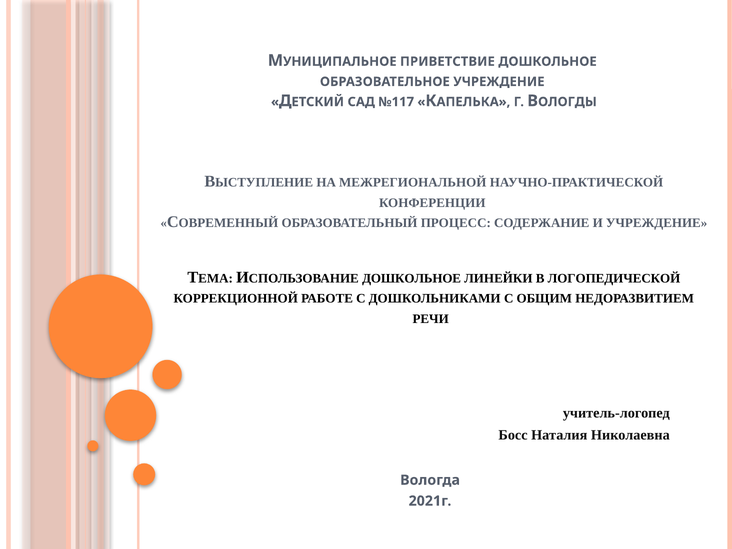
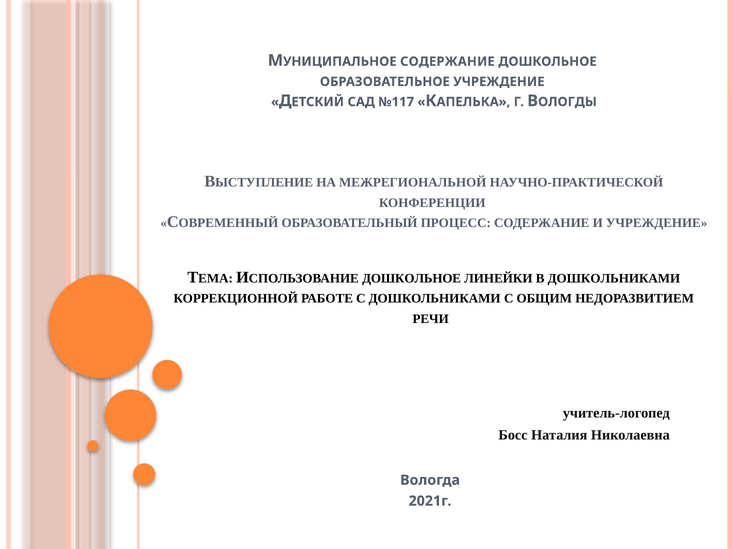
МУНИЦИПАЛЬНОЕ ПРИВЕТСТВИЕ: ПРИВЕТСТВИЕ -> СОДЕРЖАНИЕ (447, 62)
В ЛОГОПЕДИЧЕСКОЙ: ЛОГОПЕДИЧЕСКОЙ -> ДОШКОЛЬНИКАМИ (614, 278)
